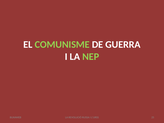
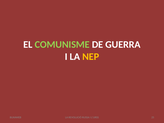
NEP colour: light green -> yellow (91, 57)
